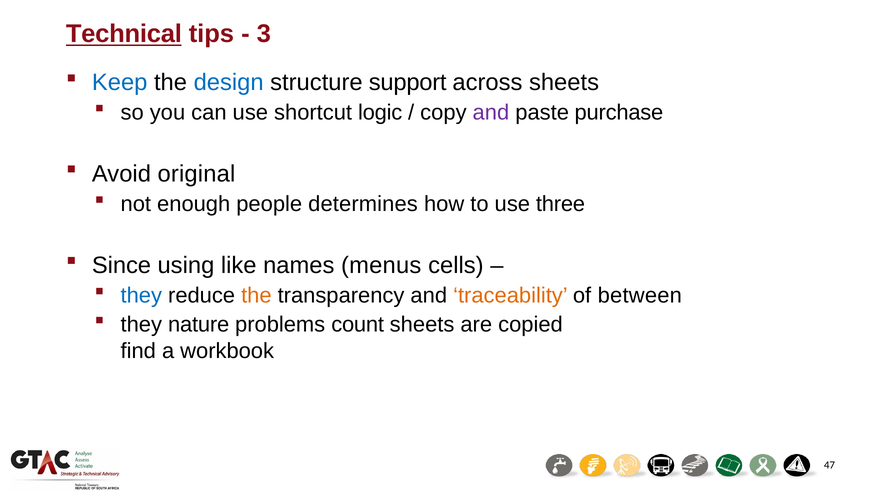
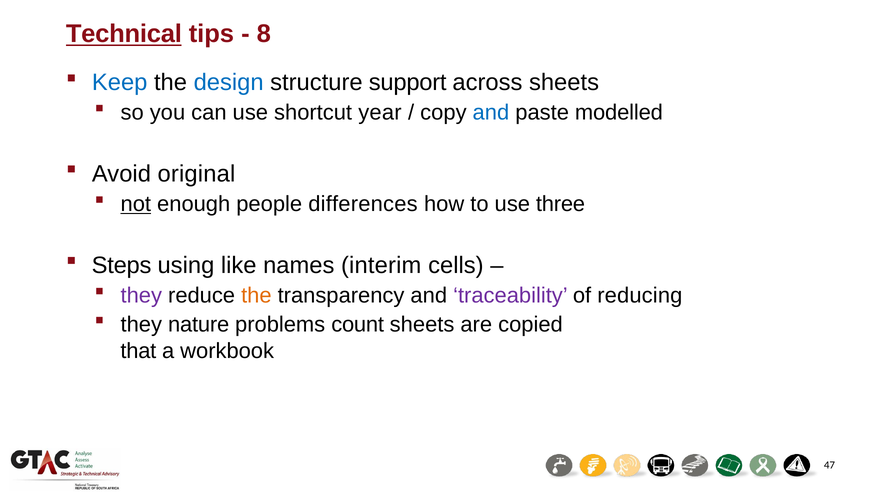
3: 3 -> 8 (264, 34)
logic: logic -> year (380, 113)
and colour: purple -> blue (491, 113)
purchase: purchase -> modelled (619, 113)
not underline: none -> present (136, 204)
determines: determines -> differences (363, 204)
Since: Since -> Steps (122, 266)
menus: menus -> interim (381, 266)
they colour: blue -> purple (141, 296)
traceability colour: orange -> purple (510, 296)
between: between -> reducing (640, 296)
find: find -> that (138, 351)
